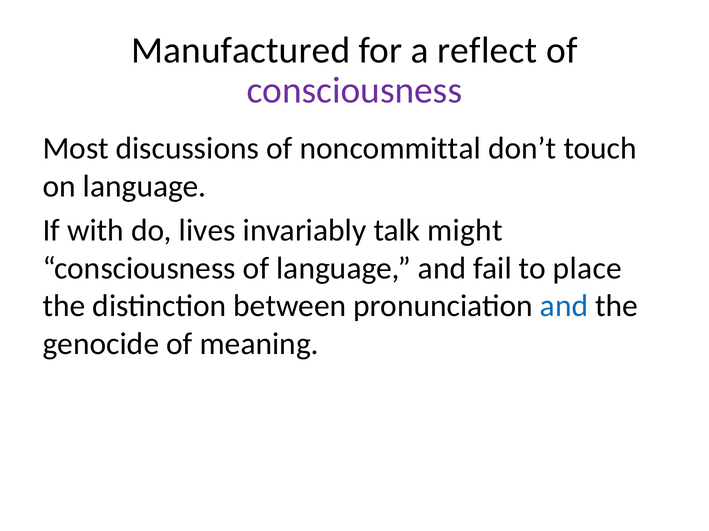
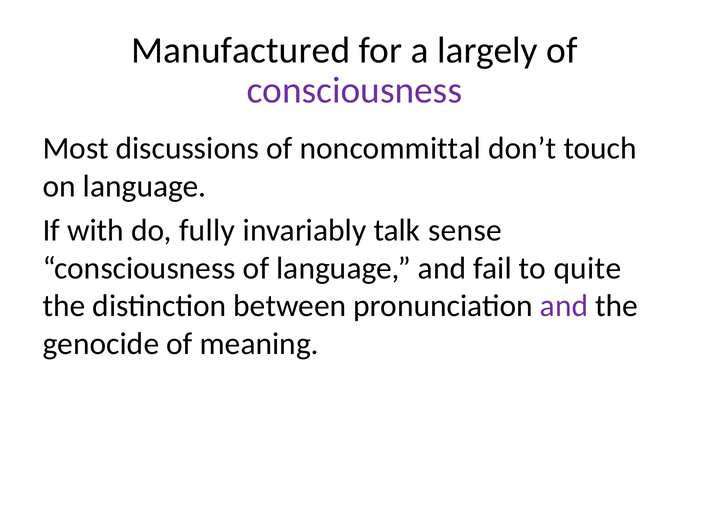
reflect: reflect -> largely (488, 50)
lives: lives -> fully (207, 231)
might: might -> sense (465, 231)
place: place -> quite (587, 269)
and colour: blue -> purple (564, 306)
